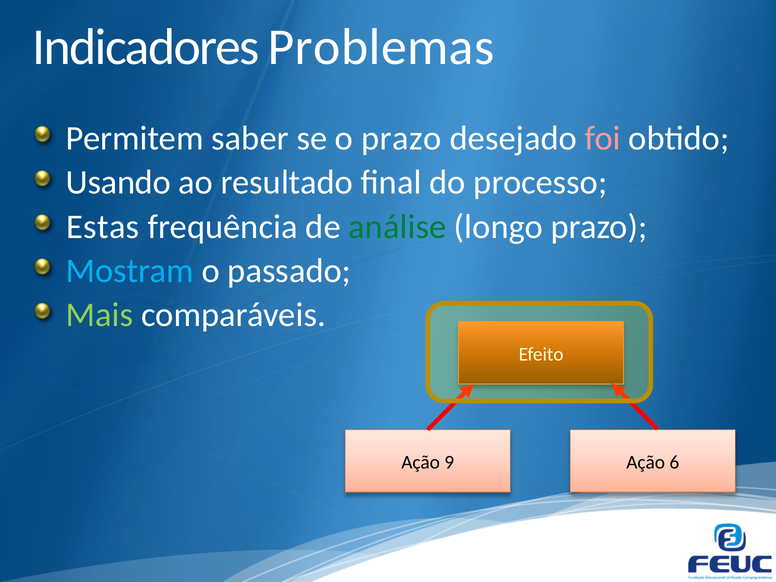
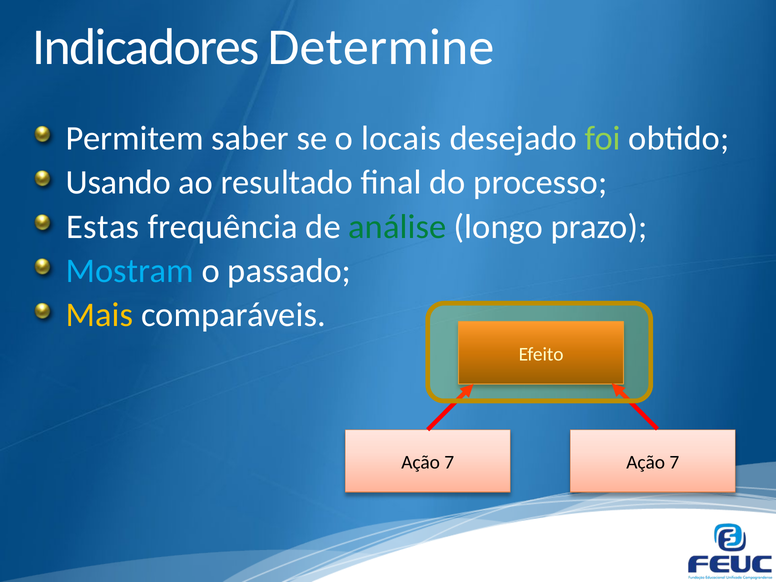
Problemas: Problemas -> Determine (381, 47)
o prazo: prazo -> locais (401, 138)
foi colour: pink -> light green (603, 138)
Mais colour: light green -> yellow (100, 315)
9: 9 -> 7 (449, 462)
6: 6 -> 7 (674, 462)
